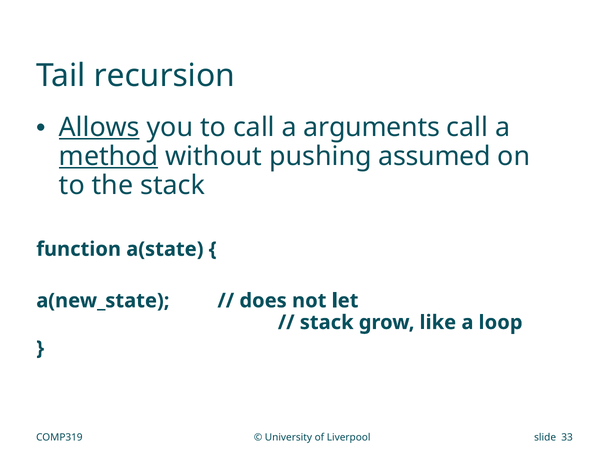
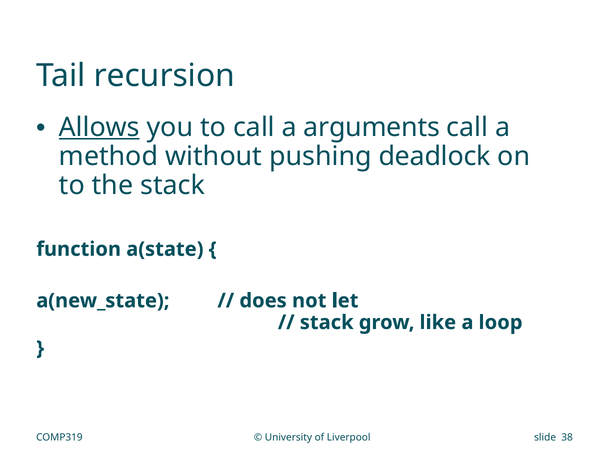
method underline: present -> none (109, 156)
assumed: assumed -> deadlock (435, 156)
33: 33 -> 38 (567, 438)
